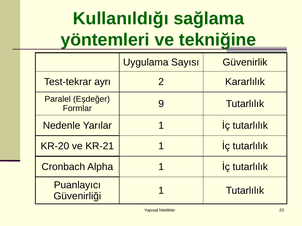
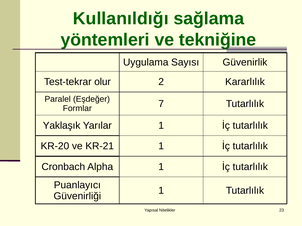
ayrı: ayrı -> olur (103, 82)
9: 9 -> 7 (161, 104)
Nedenle: Nedenle -> Yaklaşık (62, 126)
